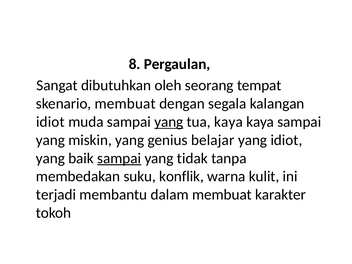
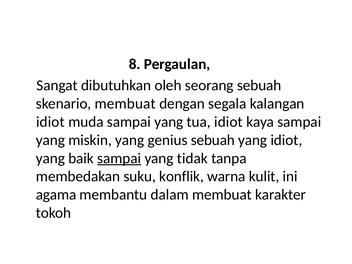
seorang tempat: tempat -> sebuah (259, 85)
yang underline: present -> none (169, 122)
tua kaya: kaya -> idiot (228, 122)
genius belajar: belajar -> sebuah (213, 140)
terjadi: terjadi -> agama (56, 195)
